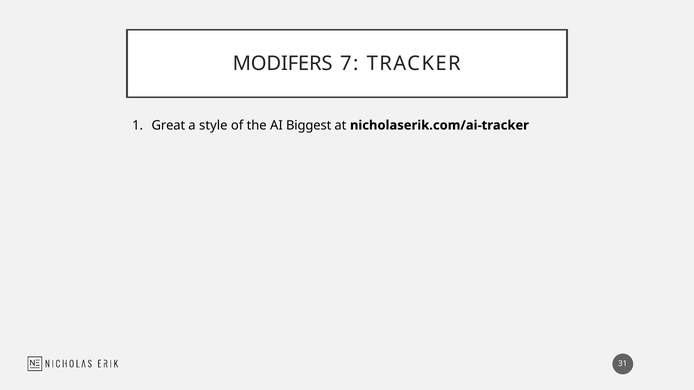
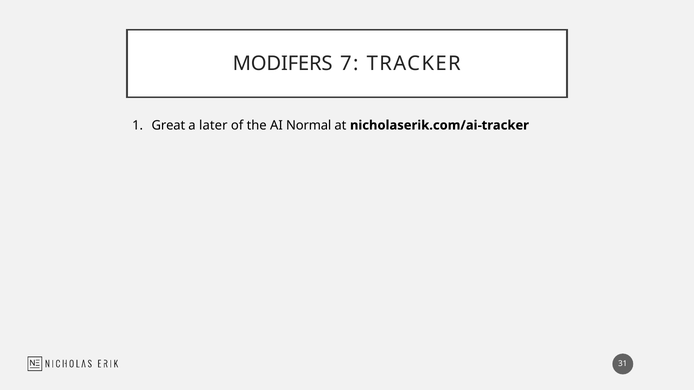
style: style -> later (213, 125)
Biggest: Biggest -> Normal (309, 125)
